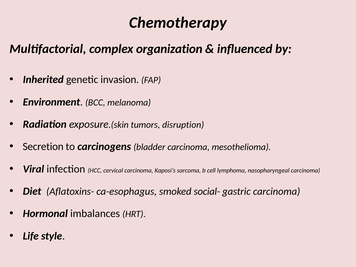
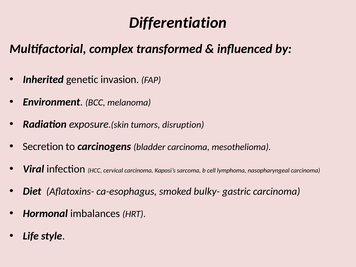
Chemotherapy: Chemotherapy -> Differentiation (178, 23)
organization: organization -> transformed (169, 49)
social-: social- -> bulky- (207, 191)
